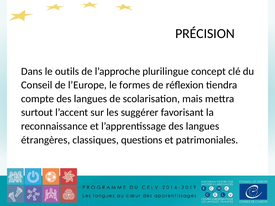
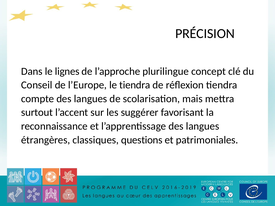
outils: outils -> lignes (67, 71)
le formes: formes -> tiendra (135, 85)
